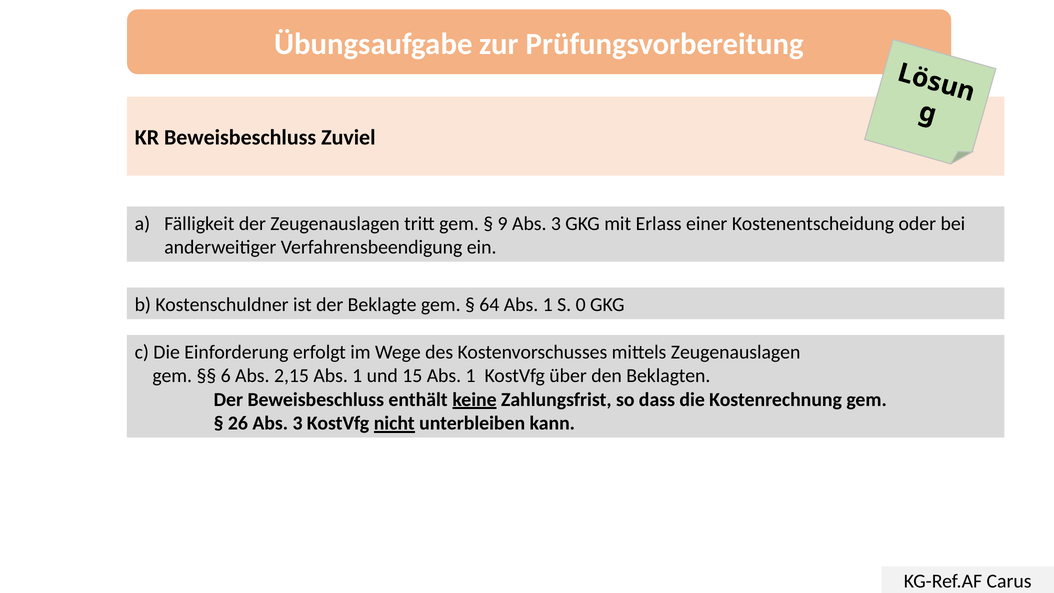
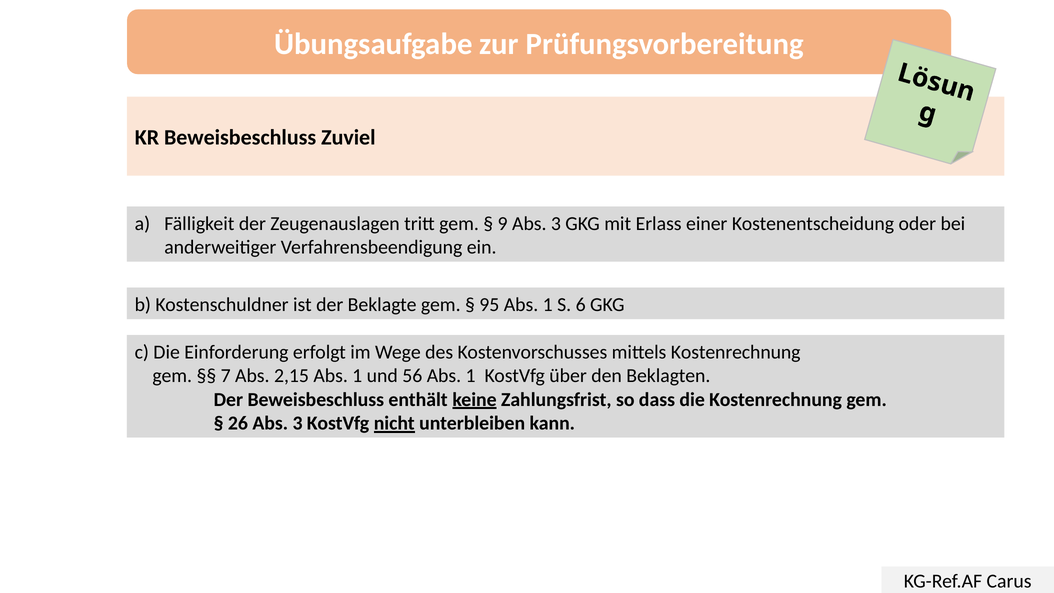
64: 64 -> 95 (489, 305)
0: 0 -> 6 (581, 305)
mittels Zeugenauslagen: Zeugenauslagen -> Kostenrechnung (736, 352)
6: 6 -> 7 (226, 376)
15: 15 -> 56 (412, 376)
